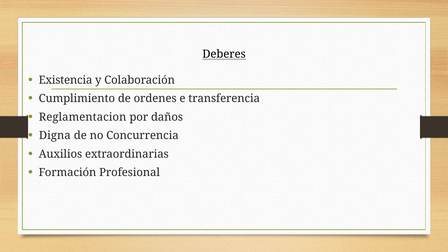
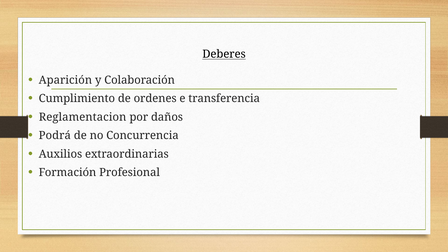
Existencia: Existencia -> Aparición (65, 80)
Digna: Digna -> Podrá (55, 136)
